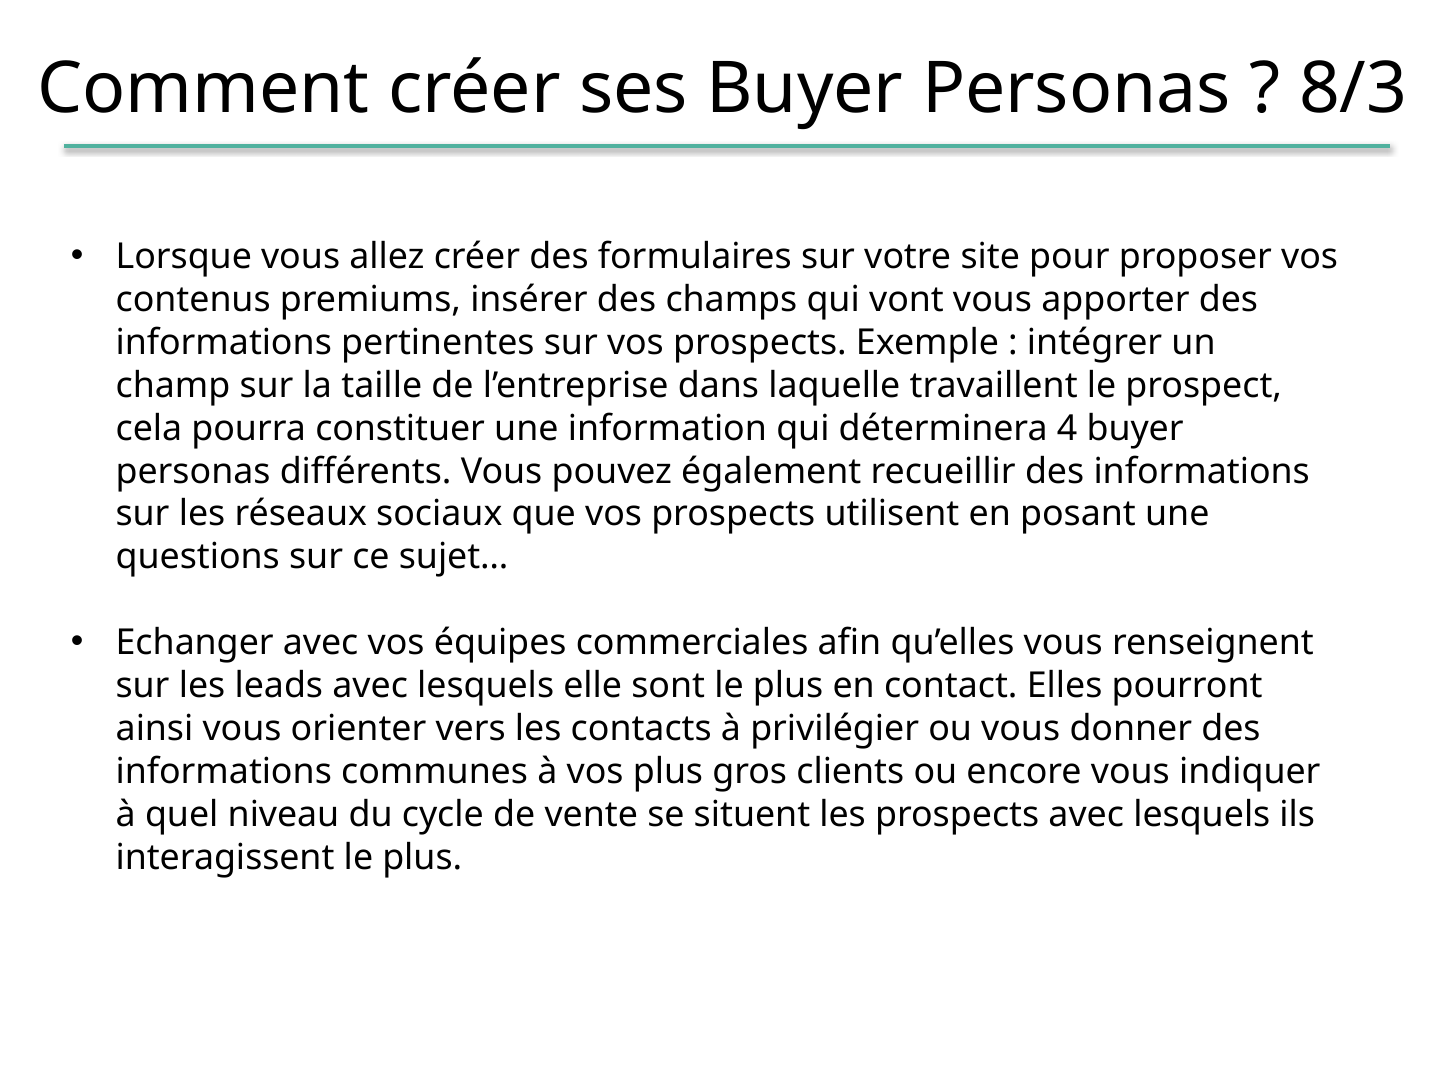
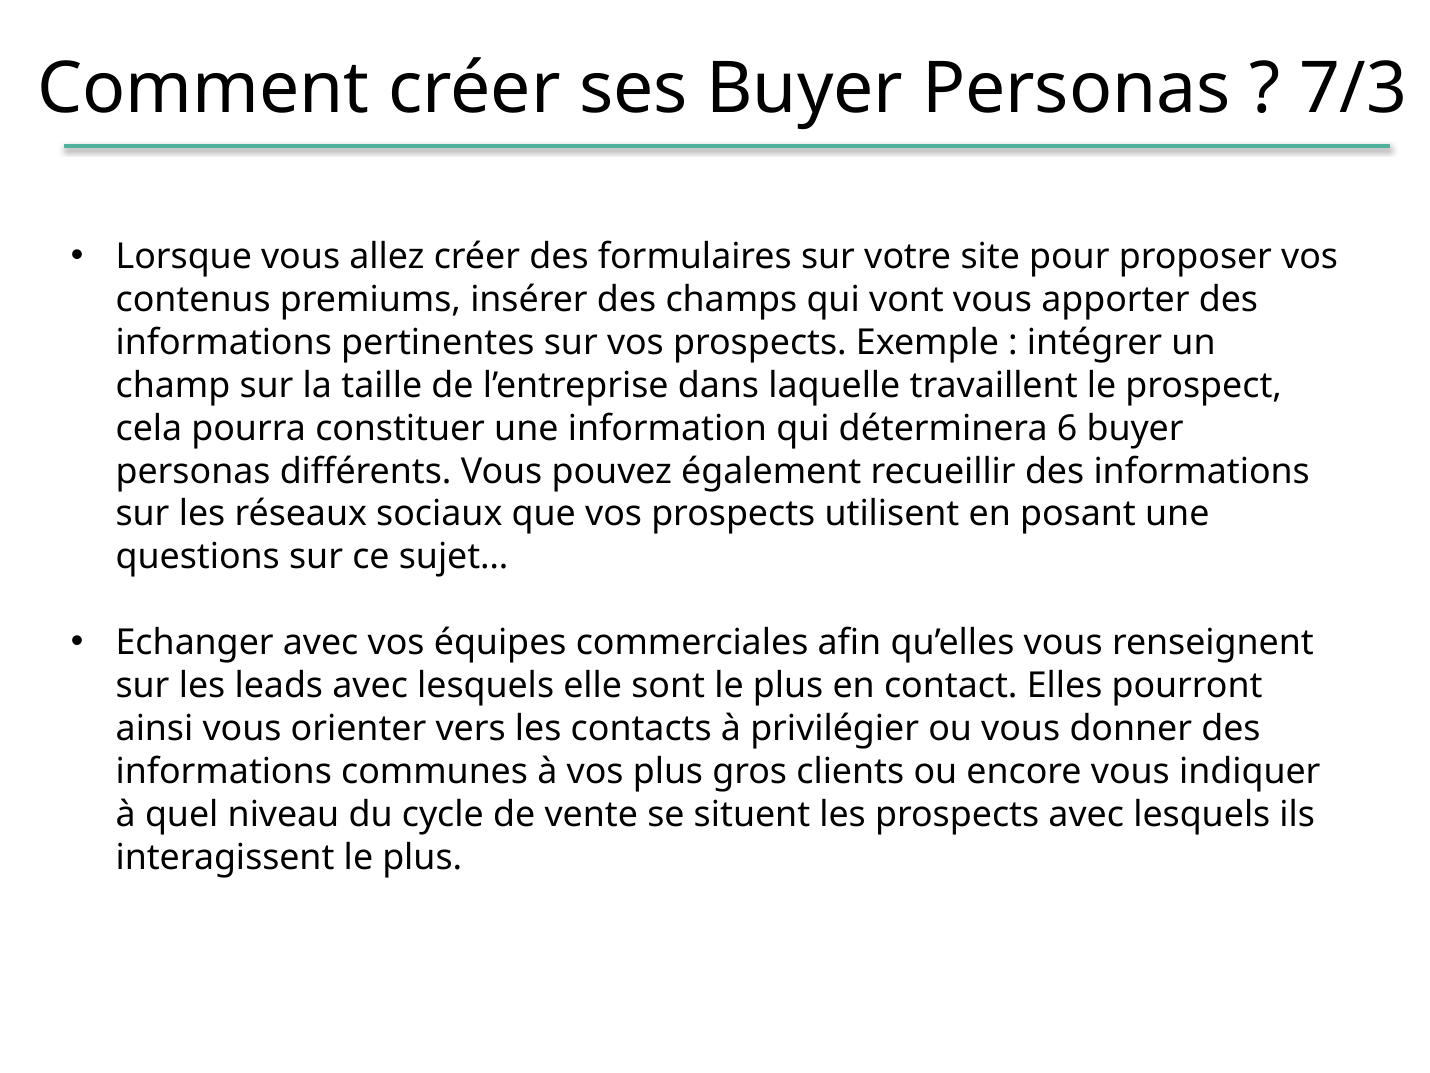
8/3: 8/3 -> 7/3 (1353, 89)
4: 4 -> 6 (1067, 428)
